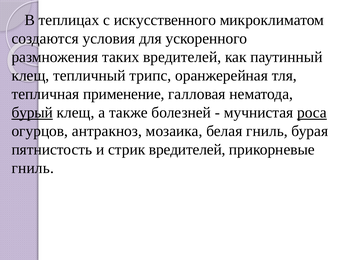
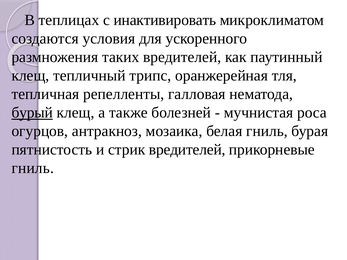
искусственного: искусственного -> инактивировать (165, 20)
применение: применение -> репелленты (124, 94)
роса underline: present -> none (312, 113)
